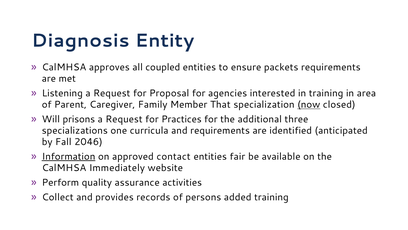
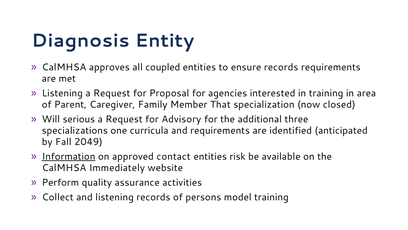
ensure packets: packets -> records (281, 67)
now underline: present -> none (309, 104)
prisons: prisons -> serious (79, 119)
Practices: Practices -> Advisory (181, 119)
2046: 2046 -> 2049 (88, 142)
fair: fair -> risk (238, 156)
and provides: provides -> listening (115, 197)
added: added -> model (238, 197)
